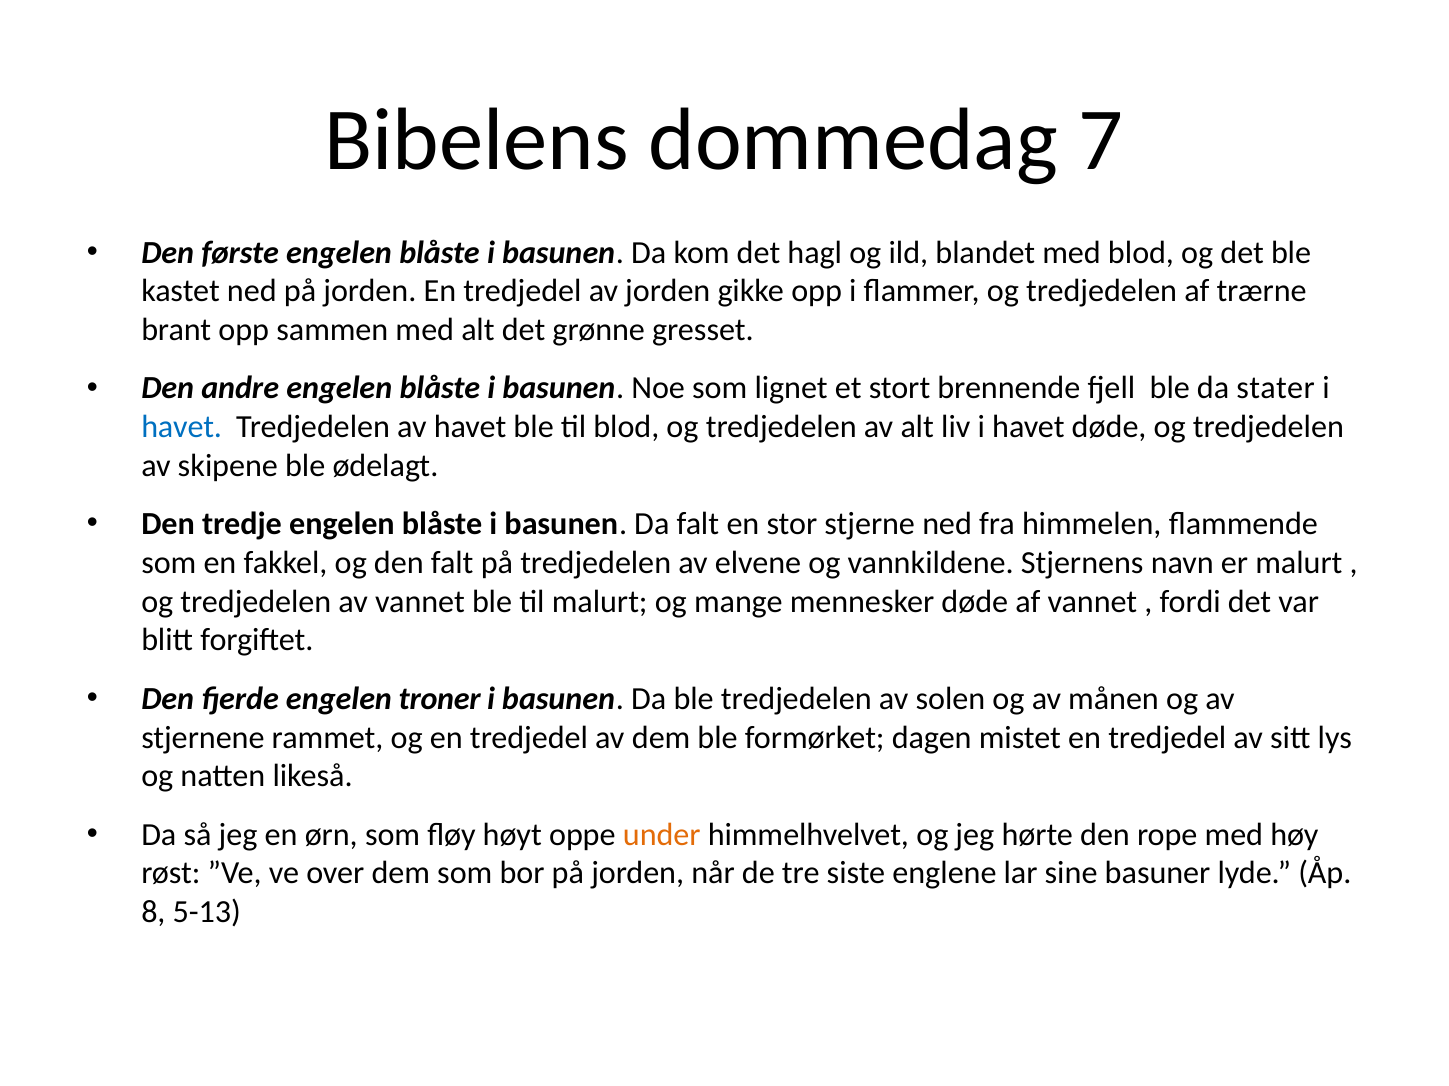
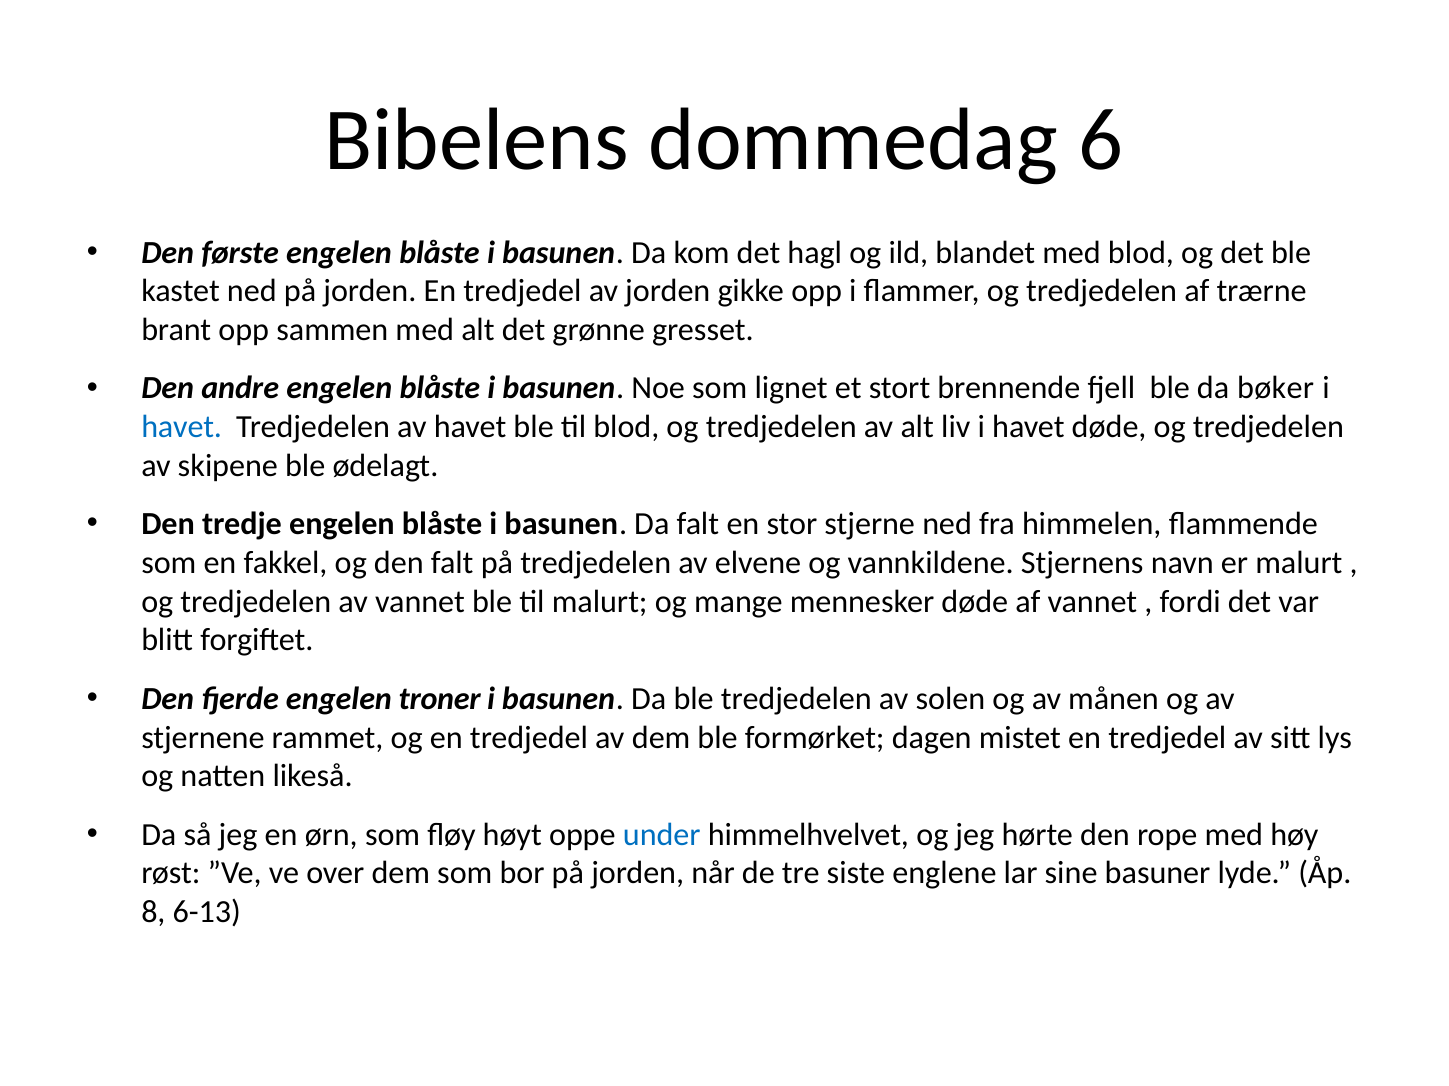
7: 7 -> 6 (1100, 140)
stater: stater -> bøker (1276, 389)
under colour: orange -> blue (662, 835)
5-13: 5-13 -> 6-13 (207, 913)
